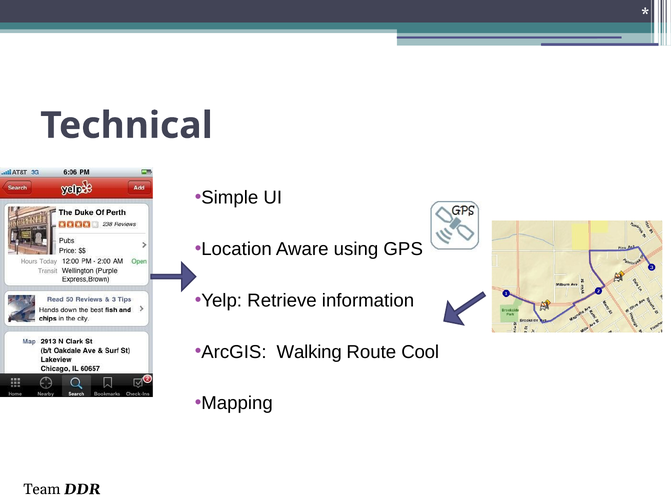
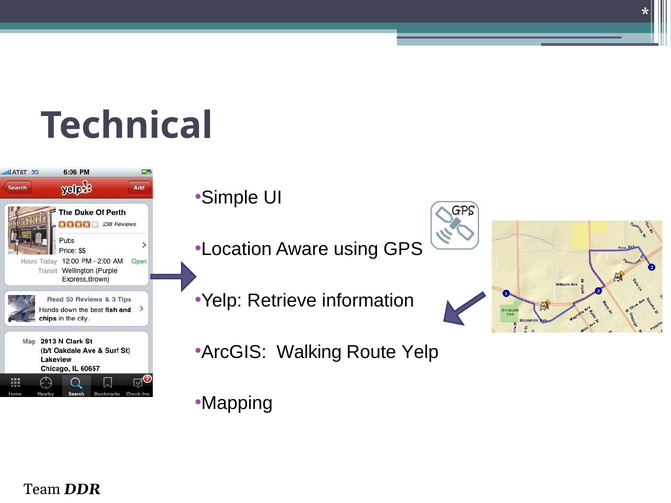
Route Cool: Cool -> Yelp (420, 352)
